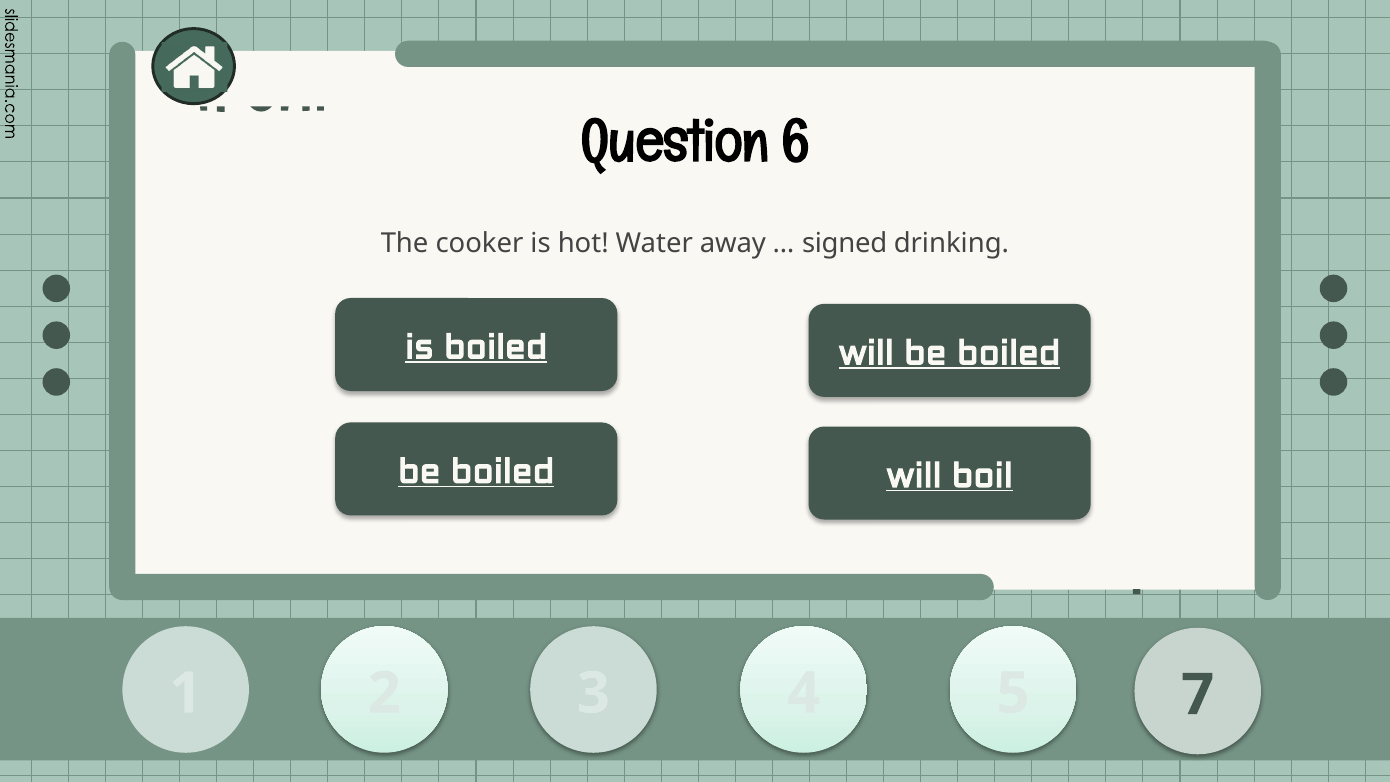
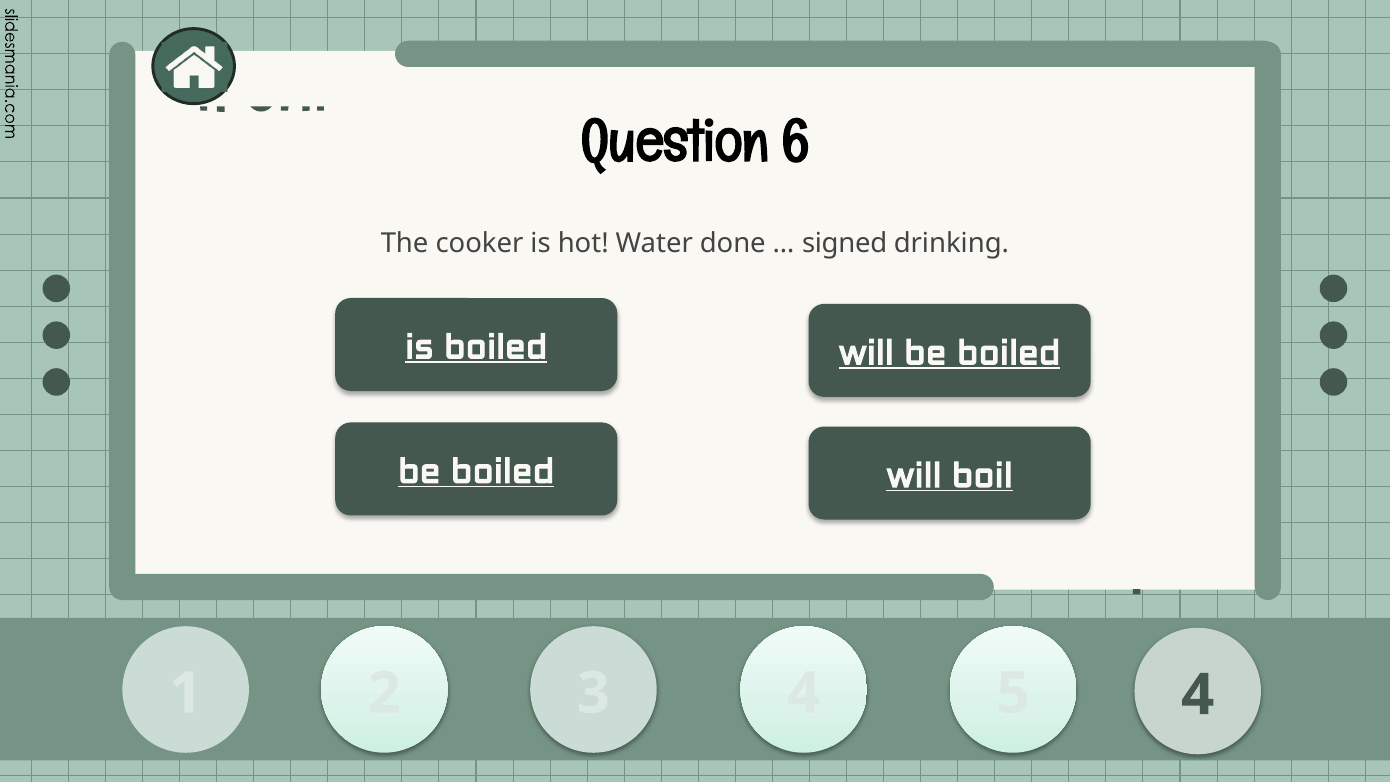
away: away -> done (733, 243)
1 7: 7 -> 4 (1198, 695)
